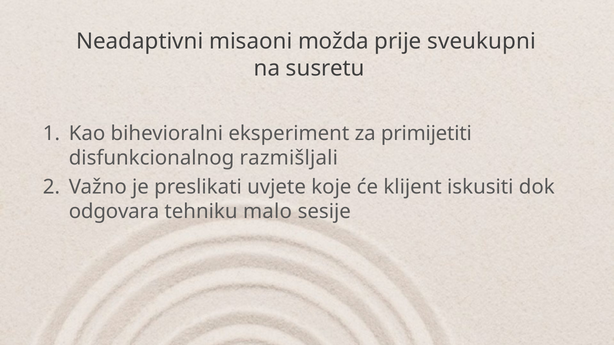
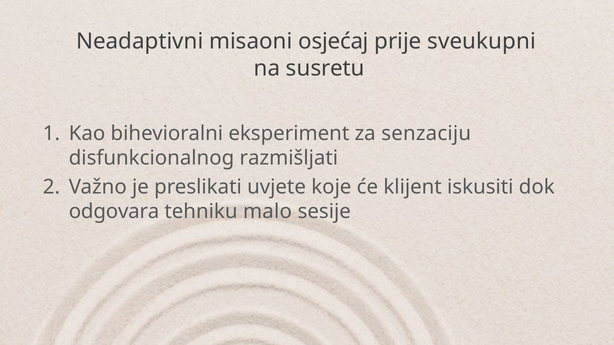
možda: možda -> osjećaj (333, 41)
primijetiti: primijetiti -> senzaciju (426, 134)
razmišljali: razmišljali -> razmišljati (289, 158)
